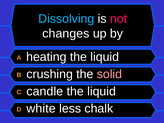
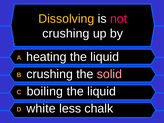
Dissolving colour: light blue -> yellow (66, 19)
changes: changes -> crushing (66, 34)
candle: candle -> boiling (45, 91)
